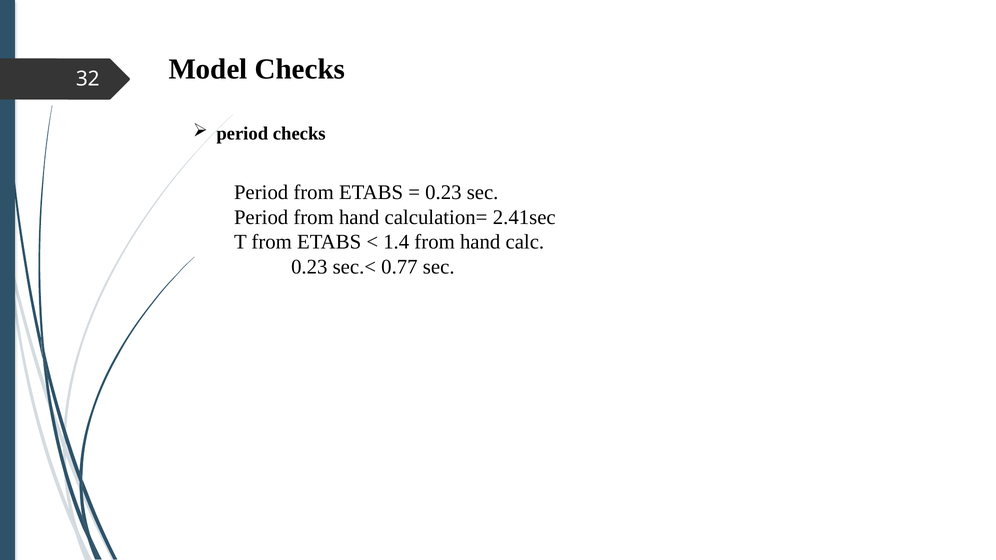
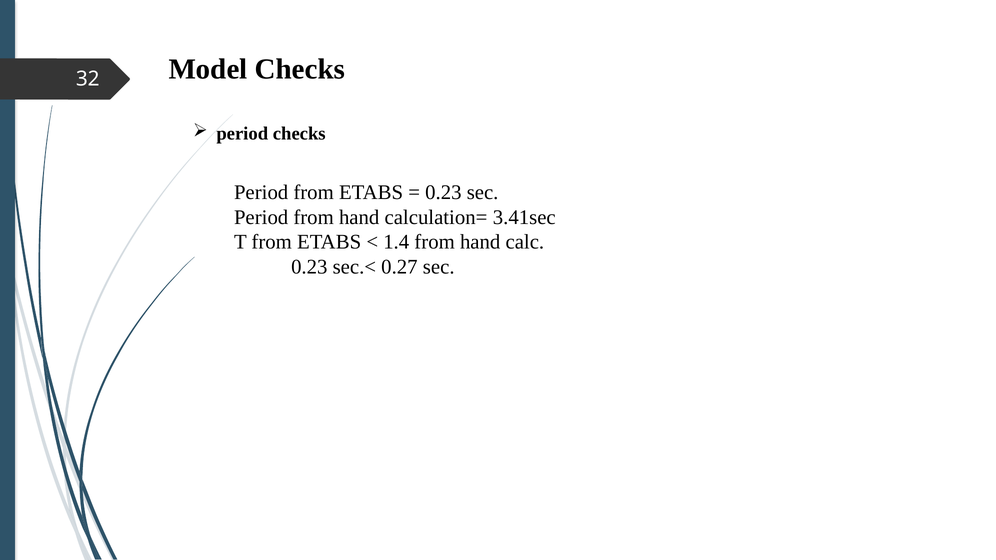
2.41sec: 2.41sec -> 3.41sec (524, 217)
0.77: 0.77 -> 0.27 (399, 267)
